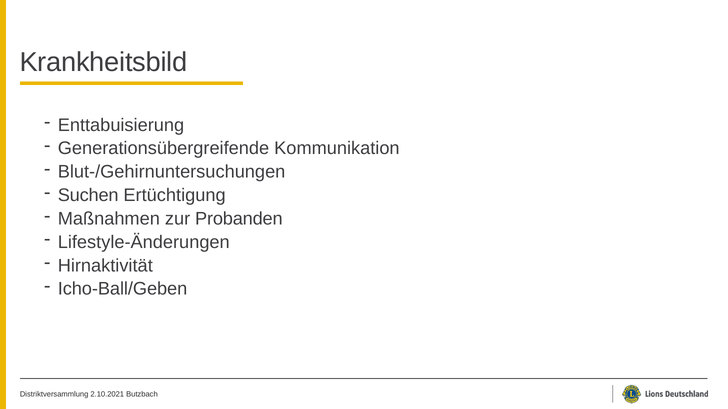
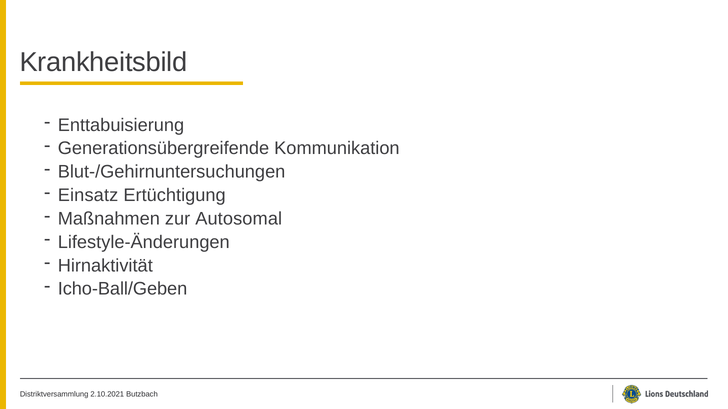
Suchen: Suchen -> Einsatz (88, 196)
Probanden: Probanden -> Autosomal (239, 219)
